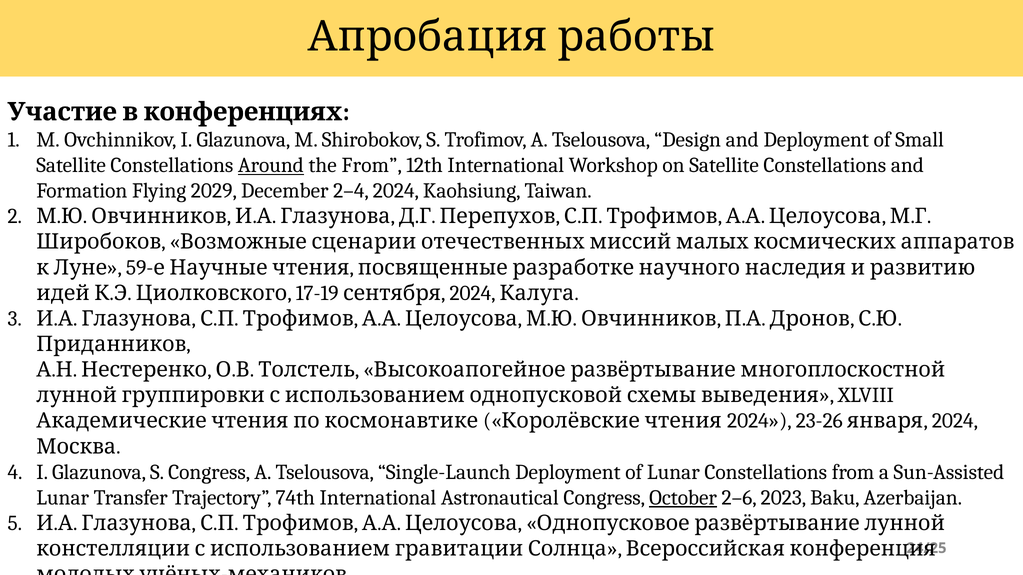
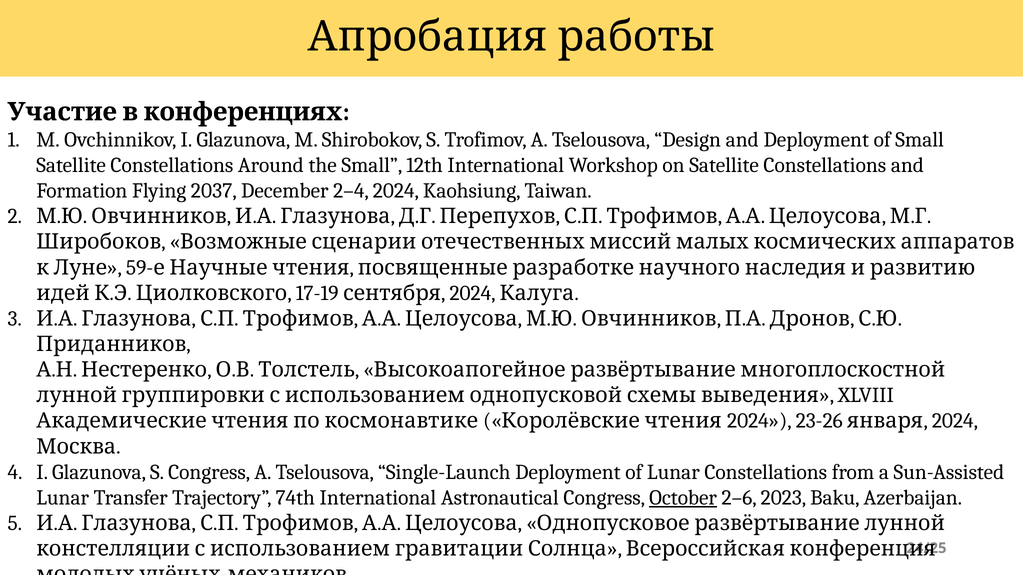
Around underline: present -> none (271, 165)
the From: From -> Small (372, 165)
2029: 2029 -> 2037 (214, 191)
